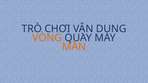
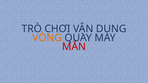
MẮN colour: orange -> red (74, 47)
